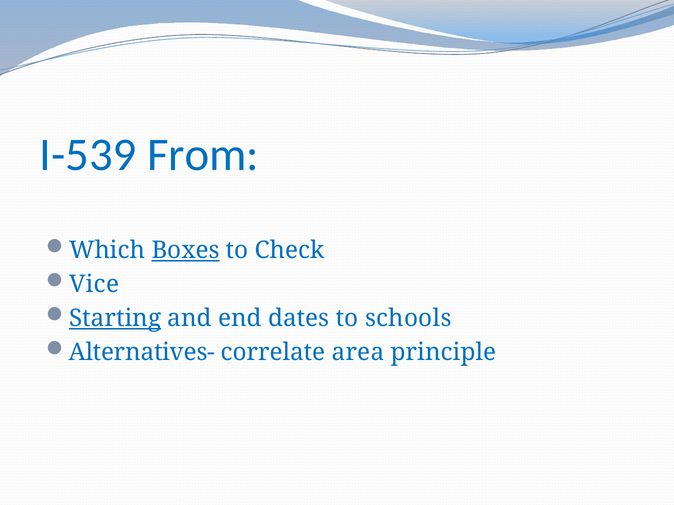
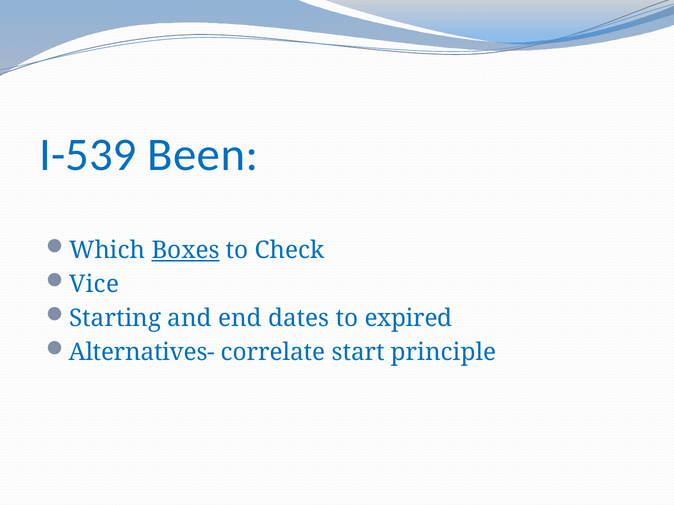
From: From -> Been (203, 155)
Starting underline: present -> none (115, 319)
schools: schools -> expired (409, 319)
area: area -> start (358, 353)
